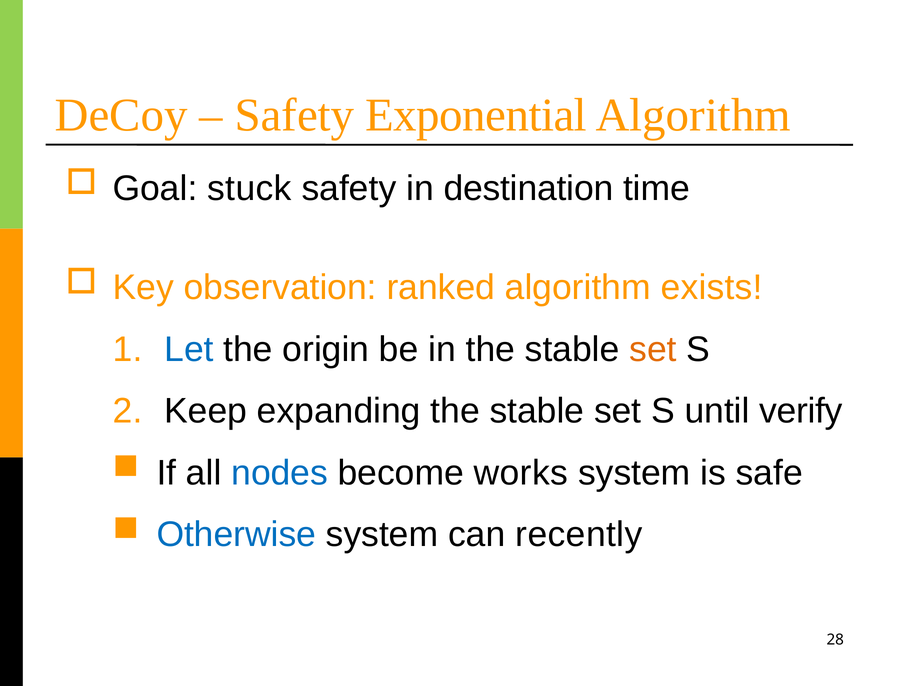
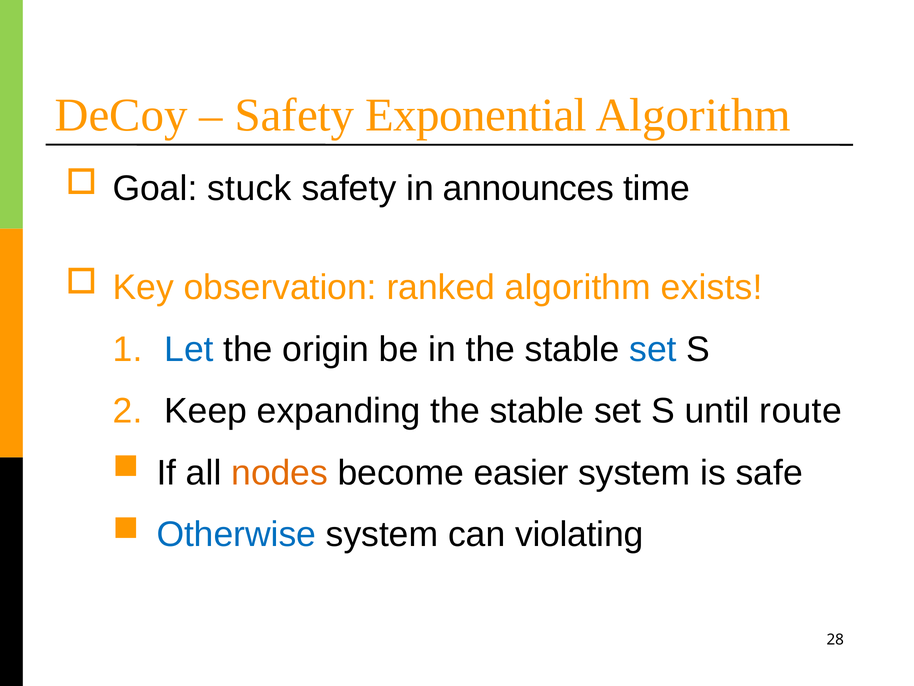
destination: destination -> announces (529, 188)
set colour: orange -> blue (653, 349)
verify: verify -> route (801, 411)
nodes colour: blue -> orange (280, 473)
works: works -> easier (521, 473)
recently: recently -> violating (579, 534)
